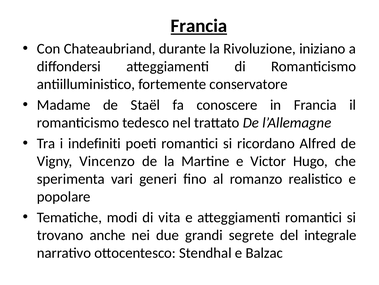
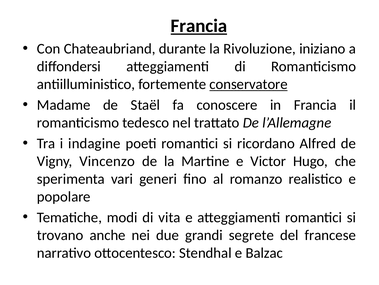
conservatore underline: none -> present (249, 84)
indefiniti: indefiniti -> indagine (94, 143)
integrale: integrale -> francese (330, 235)
